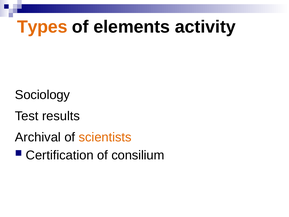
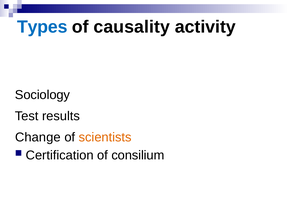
Types colour: orange -> blue (42, 27)
elements: elements -> causality (132, 27)
Archival: Archival -> Change (38, 137)
